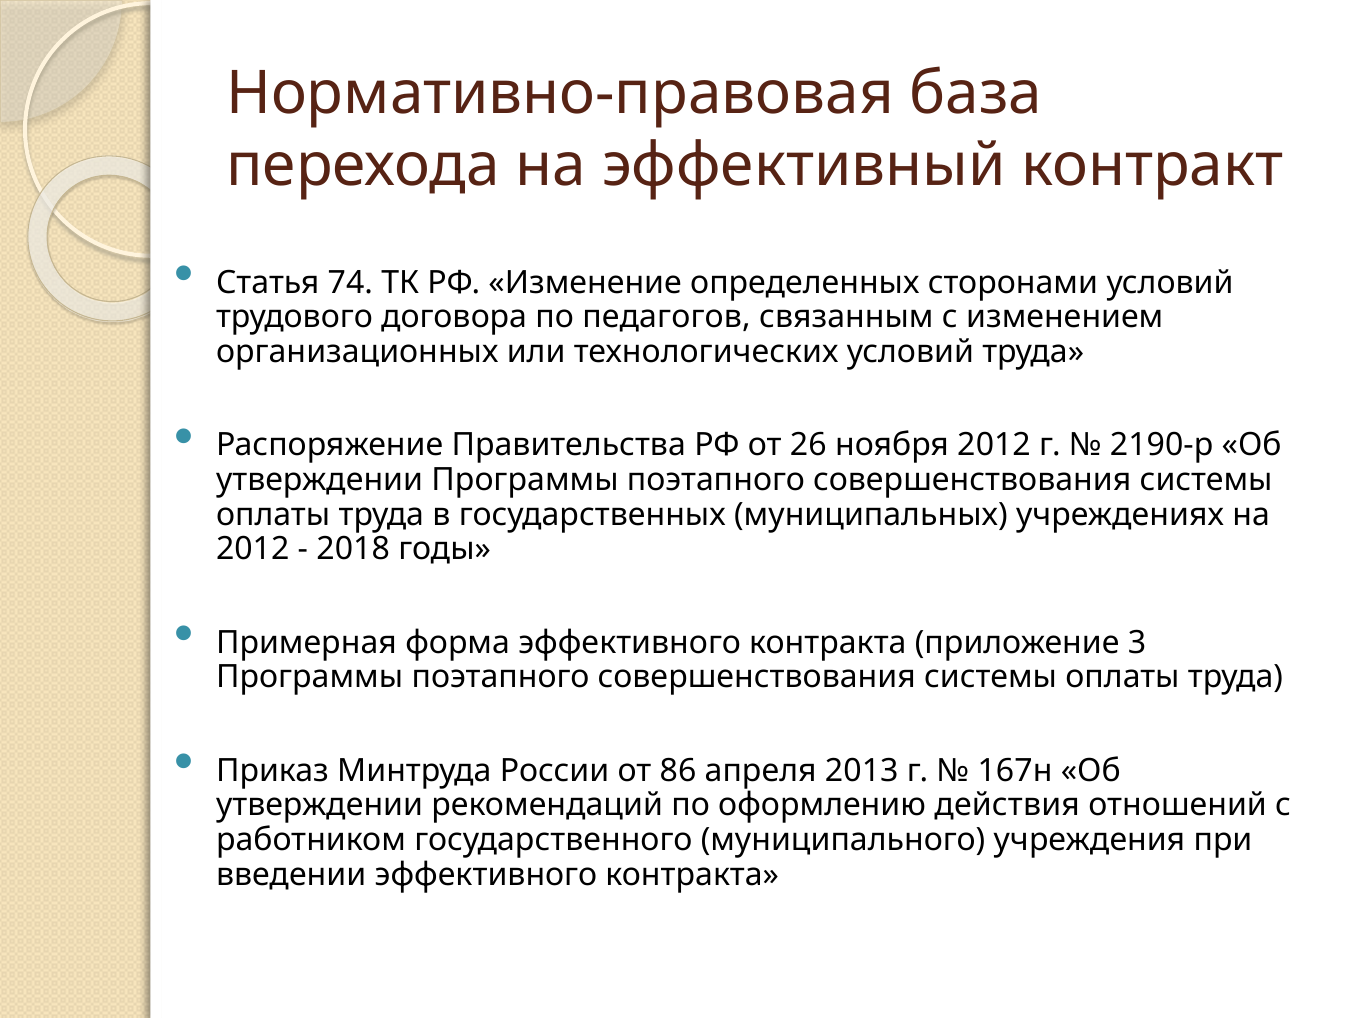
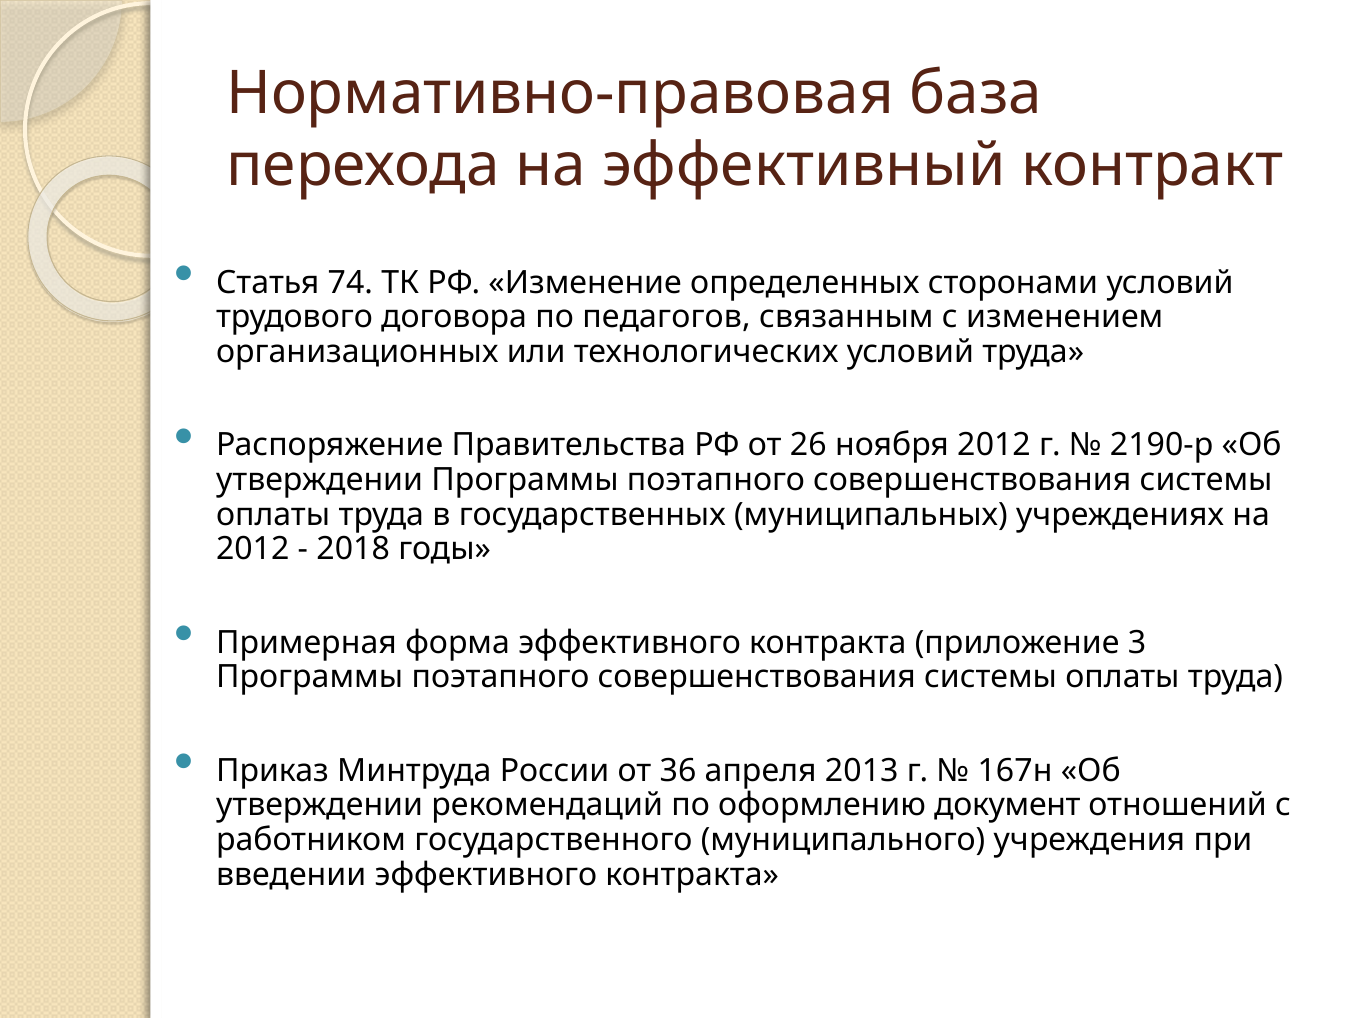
86: 86 -> 36 (678, 770)
действия: действия -> документ (1007, 805)
